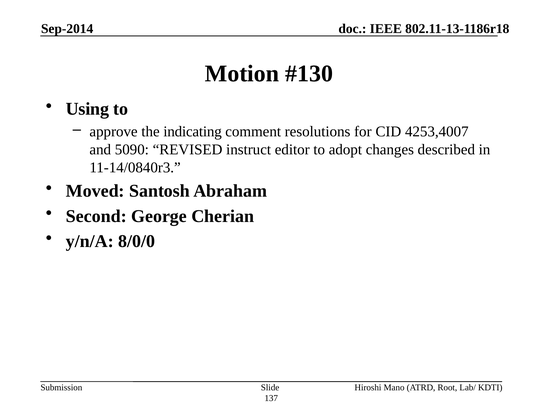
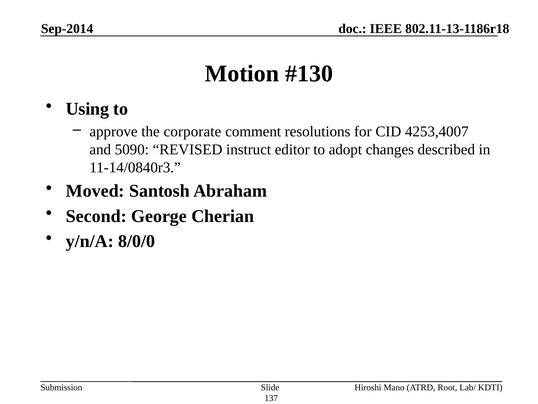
indicating: indicating -> corporate (192, 131)
